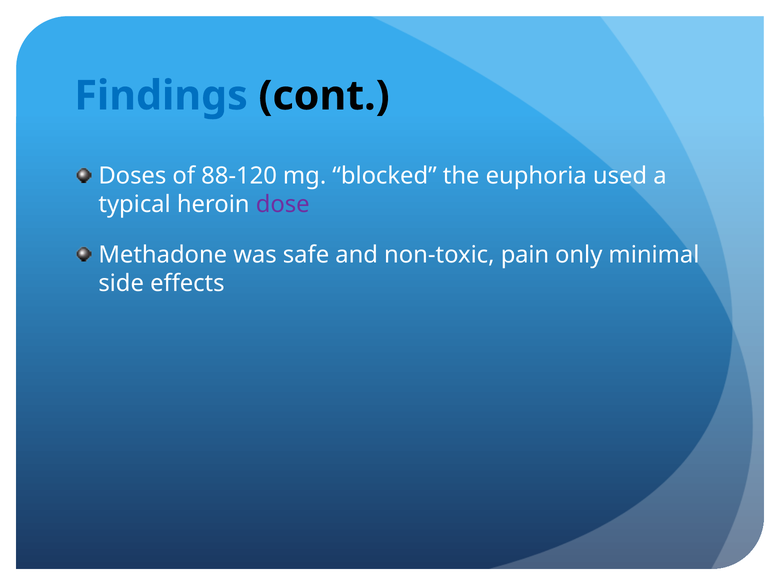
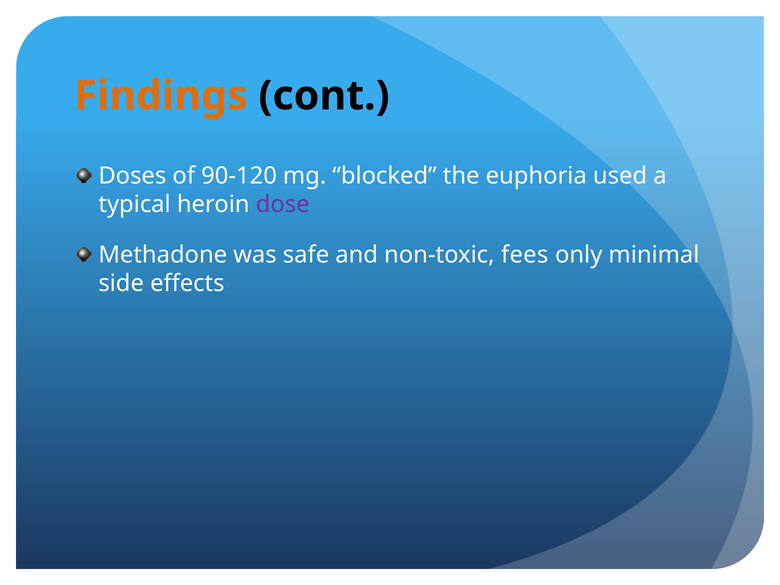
Findings colour: blue -> orange (161, 96)
88-120: 88-120 -> 90-120 (239, 176)
pain: pain -> fees (525, 255)
